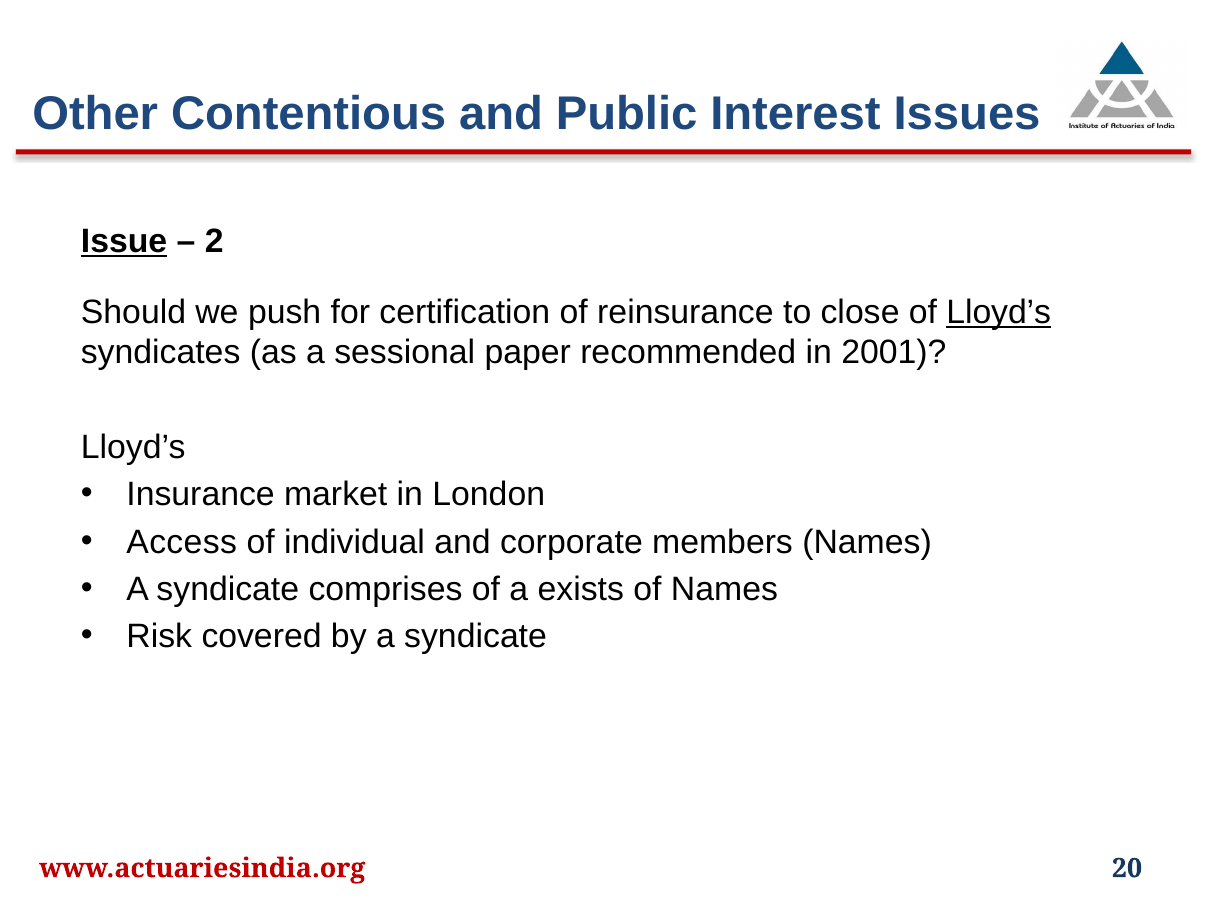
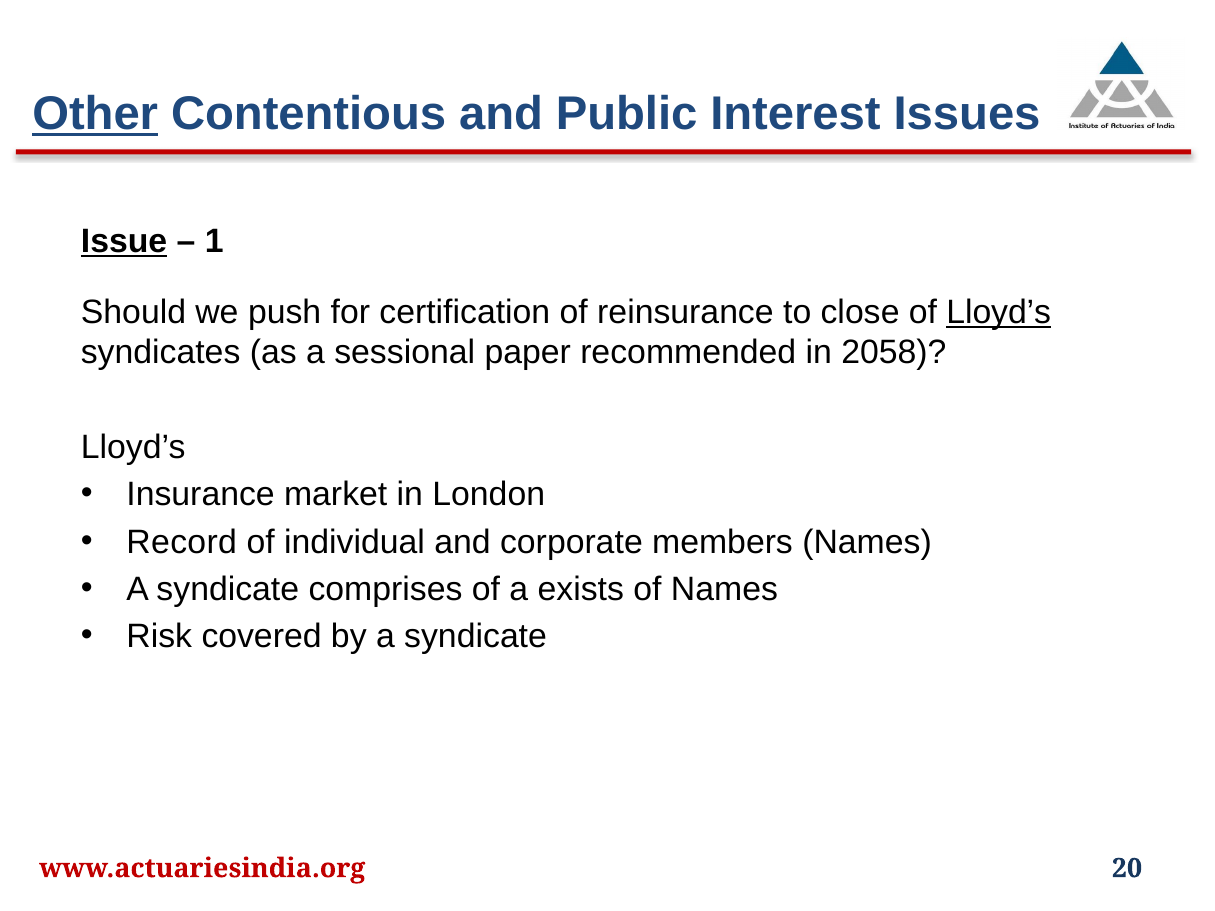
Other underline: none -> present (95, 114)
2: 2 -> 1 (214, 241)
2001: 2001 -> 2058 (894, 353)
Access: Access -> Record (182, 542)
